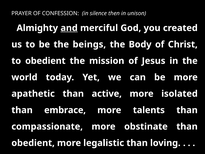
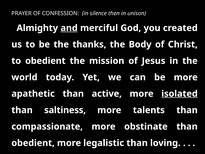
beings: beings -> thanks (89, 44)
isolated underline: none -> present (180, 94)
embrace: embrace -> saltiness (65, 110)
